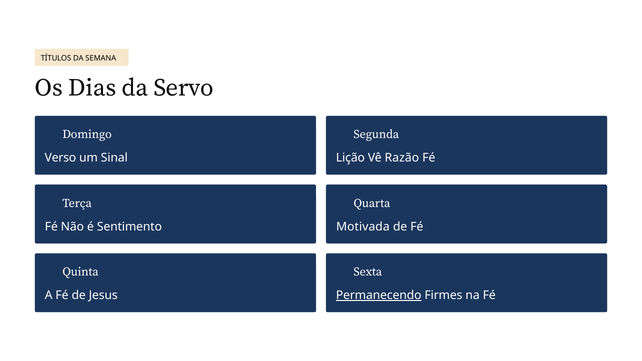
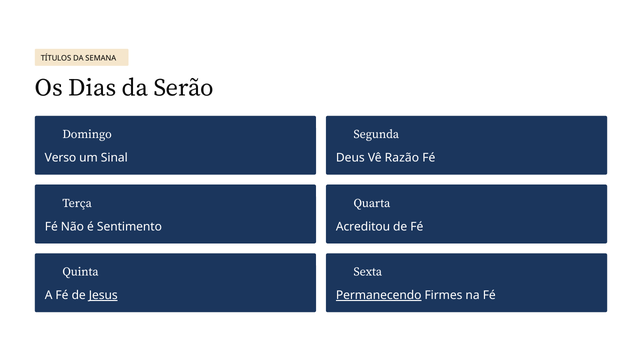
Servo: Servo -> Serão (184, 87)
Lição: Lição -> Deus (350, 158)
Motivada: Motivada -> Acreditou (363, 227)
Jesus underline: none -> present (103, 295)
